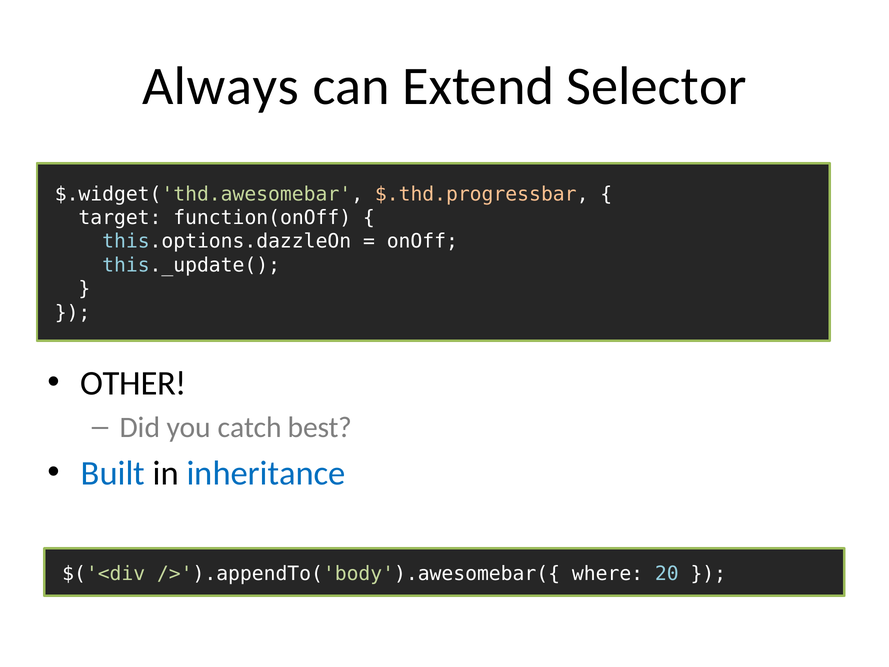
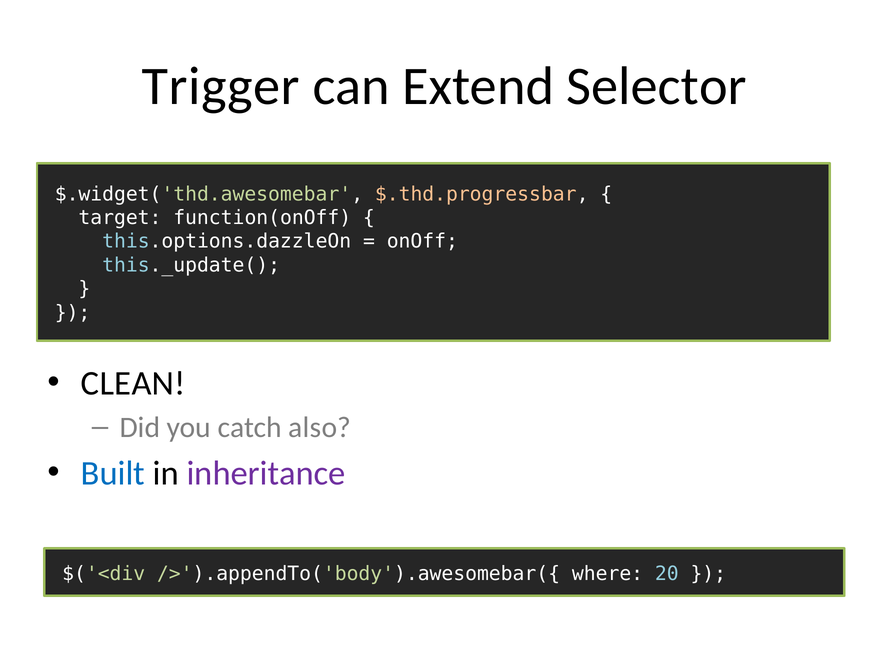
Always: Always -> Trigger (221, 86)
OTHER: OTHER -> CLEAN (133, 383)
best: best -> also (320, 427)
inheritance colour: blue -> purple (266, 473)
